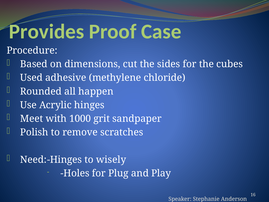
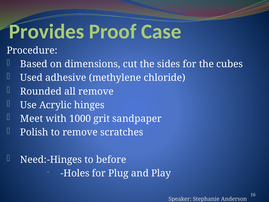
all happen: happen -> remove (96, 91)
wisely: wisely -> before (111, 159)
